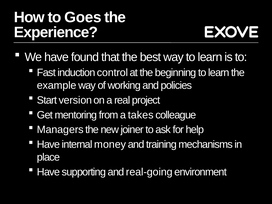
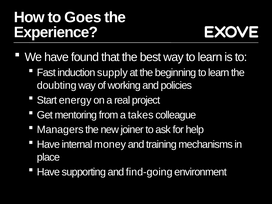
control: control -> supply (112, 73)
example: example -> doubting (57, 85)
version: version -> energy (75, 100)
real-going: real-going -> find-going (149, 172)
